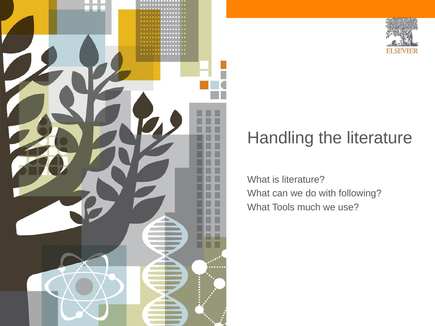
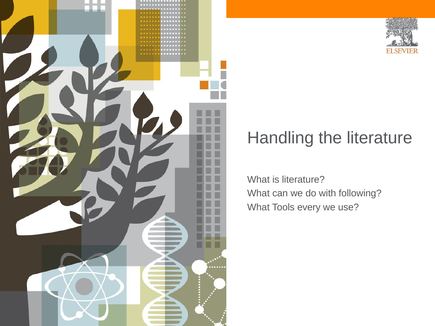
much: much -> every (309, 207)
